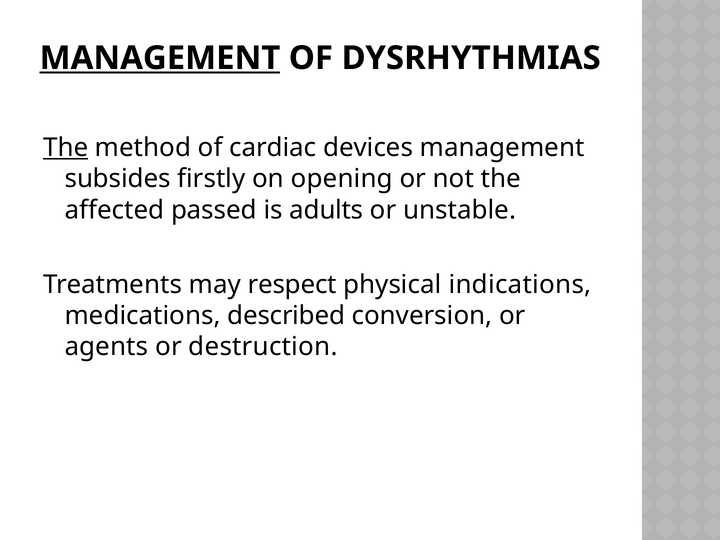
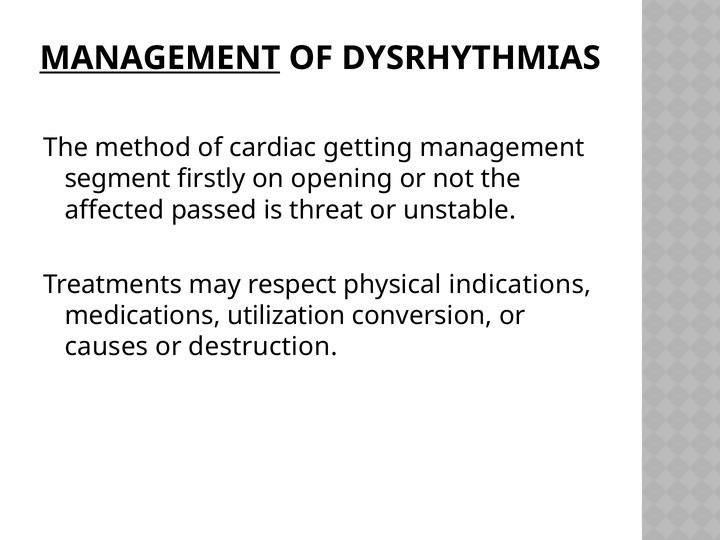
The underline: present -> none (66, 148)
devices: devices -> getting (368, 148)
subsides: subsides -> segment (118, 179)
adults: adults -> threat (326, 210)
described: described -> utilization (286, 316)
agents: agents -> causes (107, 347)
